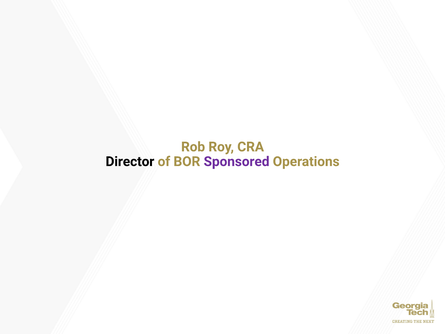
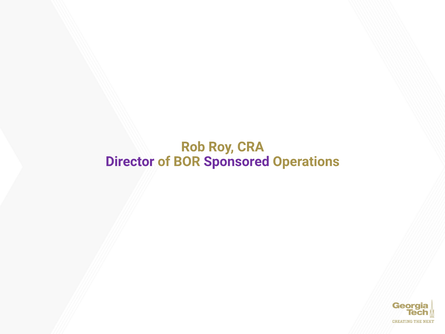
Director colour: black -> purple (130, 161)
